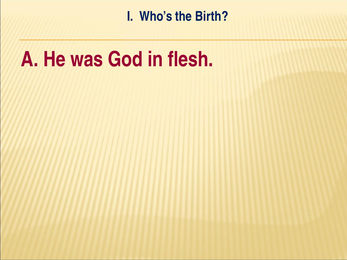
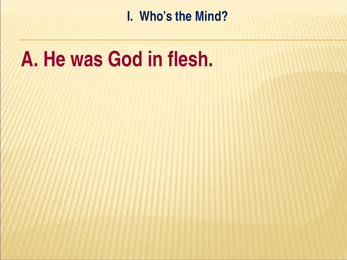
Birth: Birth -> Mind (212, 17)
